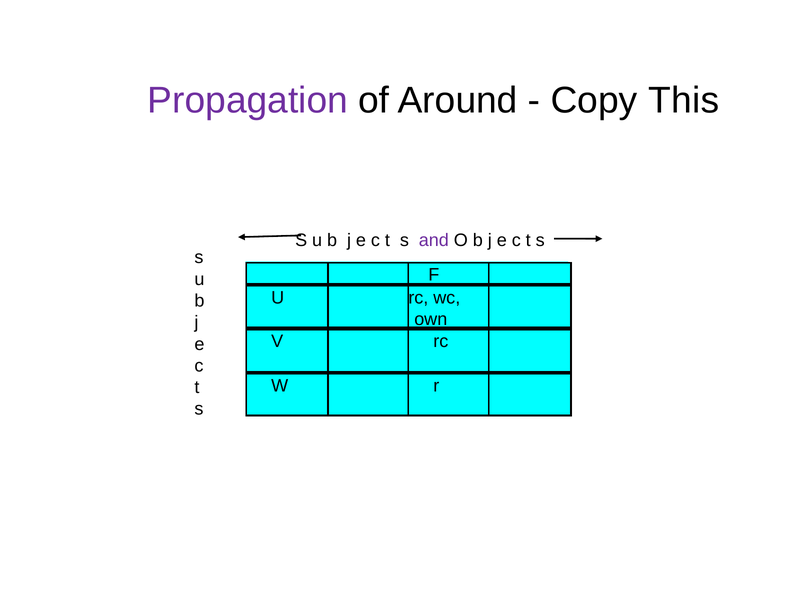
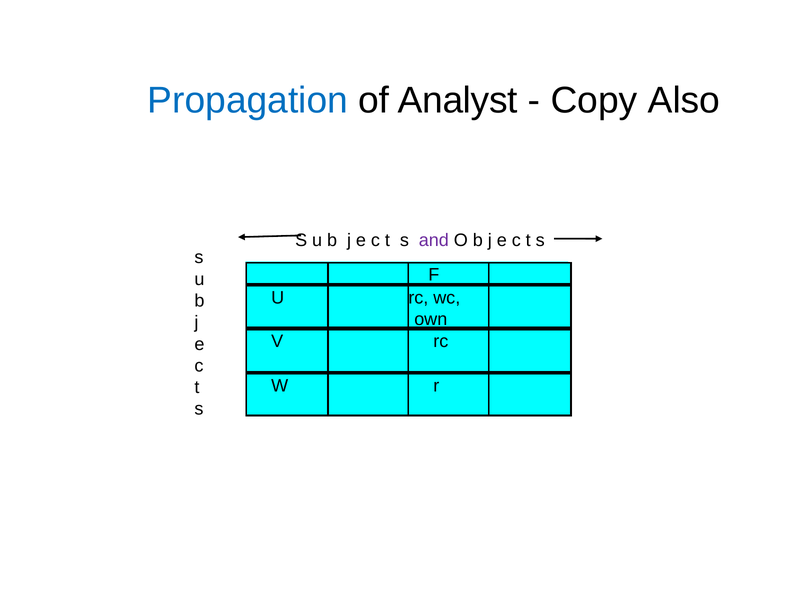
Propagation colour: purple -> blue (248, 100)
Around: Around -> Analyst (458, 100)
This: This -> Also (684, 100)
